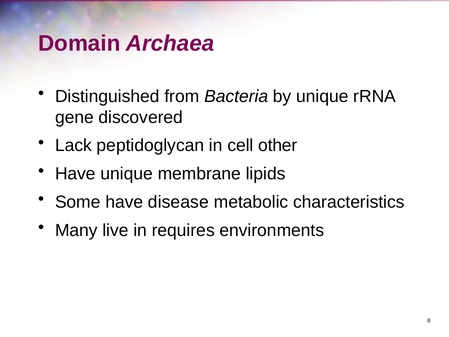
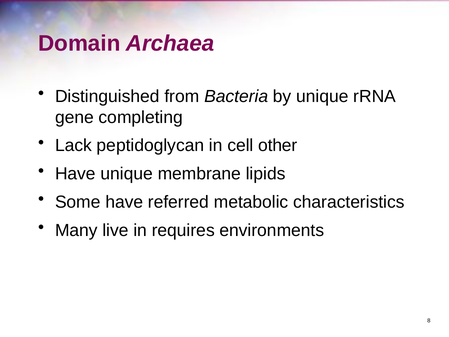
discovered: discovered -> completing (141, 117)
disease: disease -> referred (178, 202)
